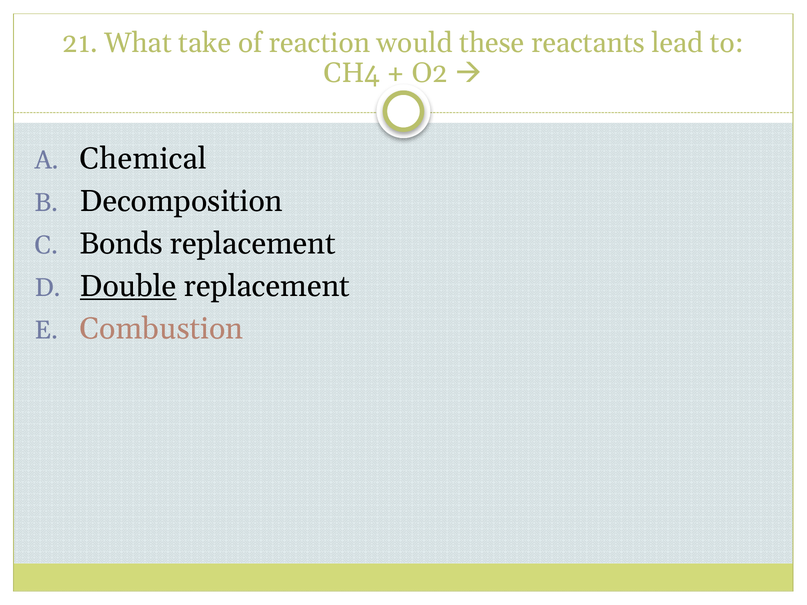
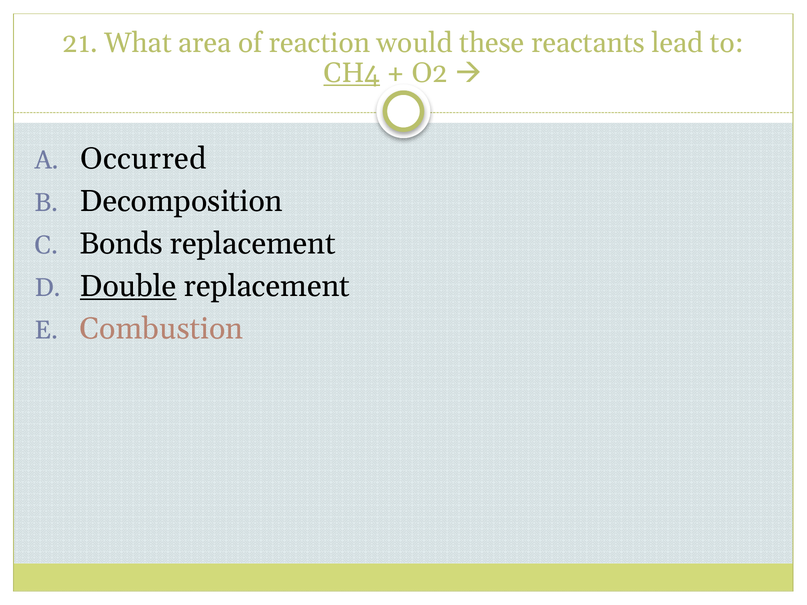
take: take -> area (205, 43)
CH4 underline: none -> present (352, 73)
Chemical: Chemical -> Occurred (143, 159)
